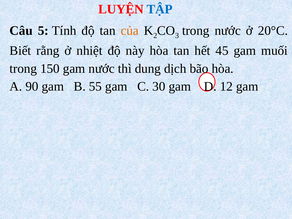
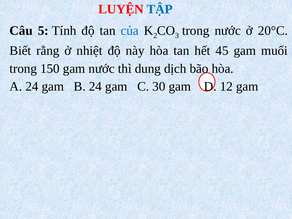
của colour: orange -> blue (130, 31)
A 90: 90 -> 24 (32, 86)
B 55: 55 -> 24 (95, 86)
